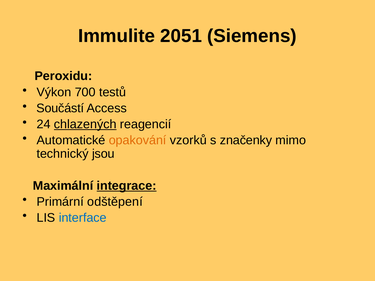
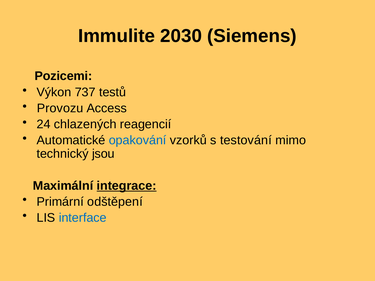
2051: 2051 -> 2030 (181, 36)
Peroxidu: Peroxidu -> Pozicemi (63, 76)
700: 700 -> 737 (85, 92)
Součástí: Součástí -> Provozu (60, 108)
chlazených underline: present -> none (85, 124)
opakování colour: orange -> blue (138, 140)
značenky: značenky -> testování (246, 140)
